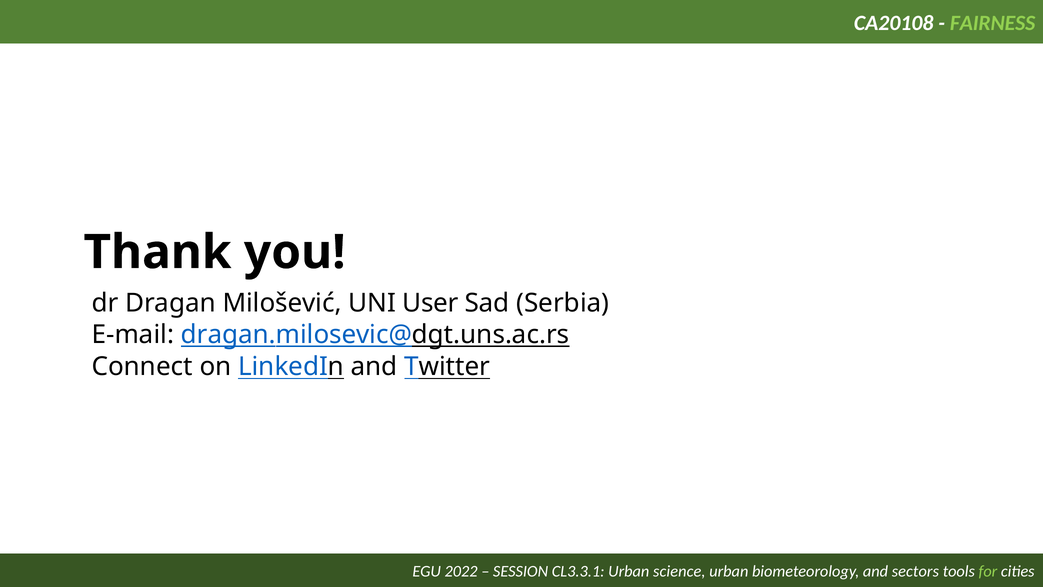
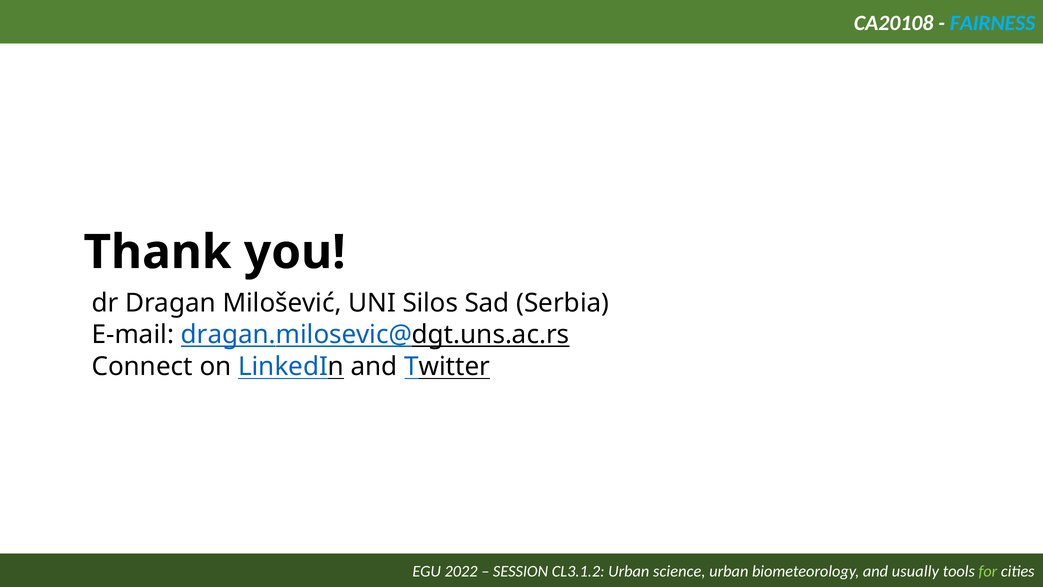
FAIRNESS colour: light green -> light blue (993, 23)
User: User -> Silos (430, 303)
CL3.3.1: CL3.3.1 -> CL3.1.2 (578, 571)
sectors: sectors -> usually (915, 571)
